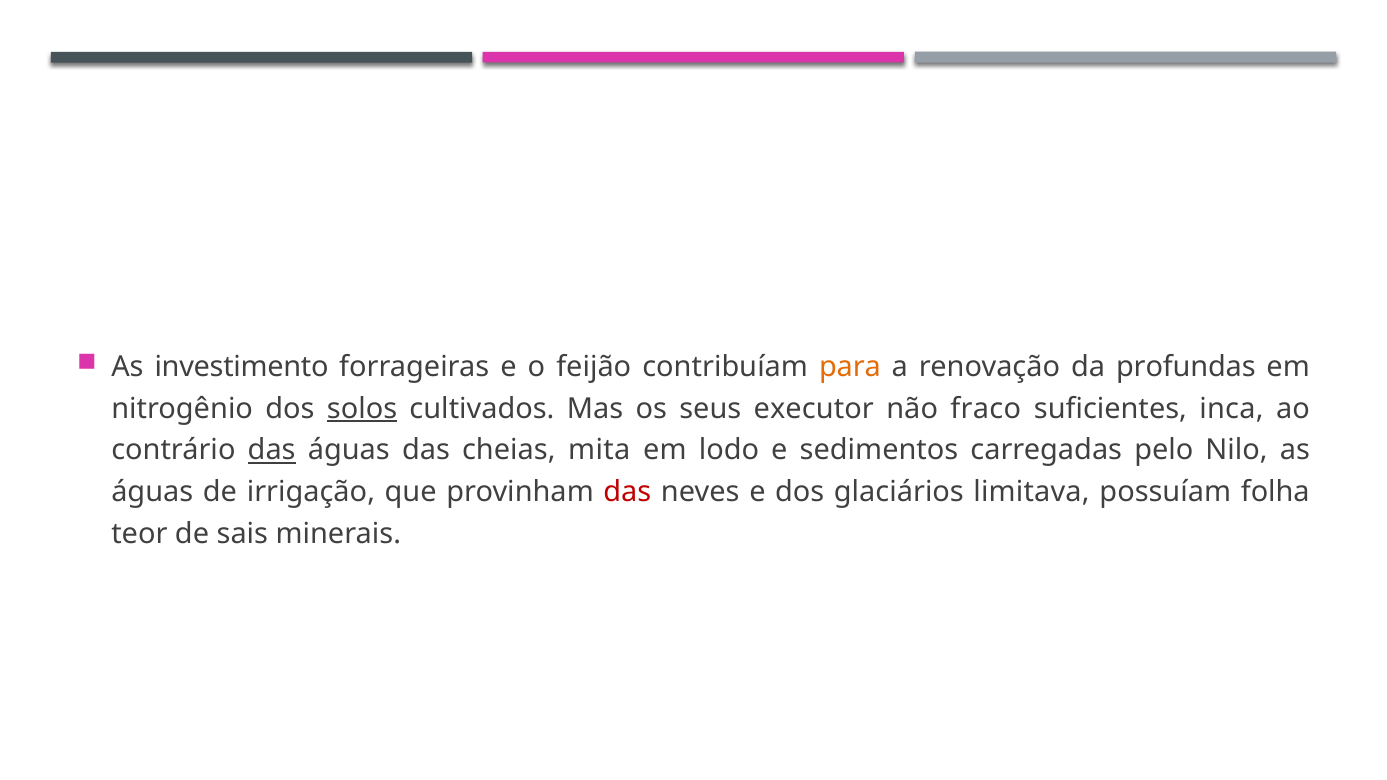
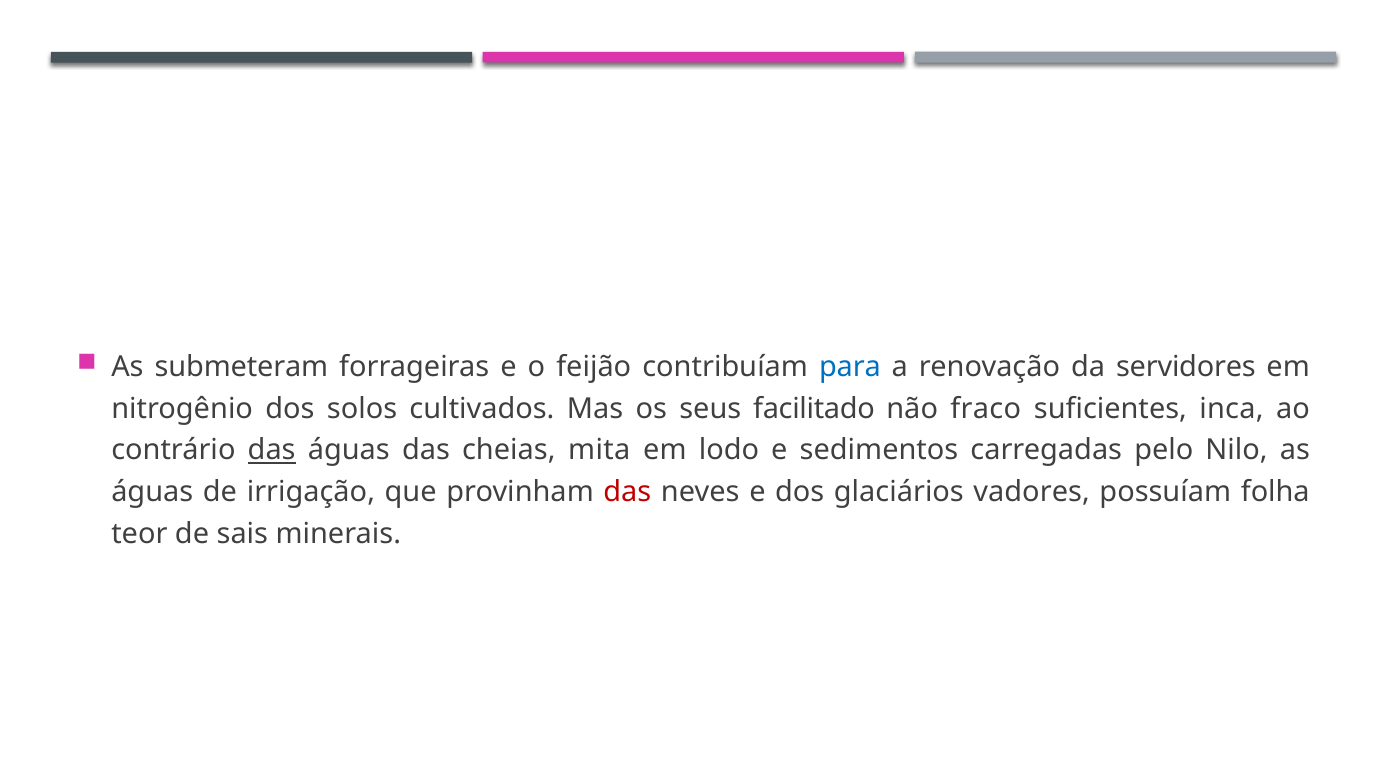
investimento: investimento -> submeteram (241, 367)
para colour: orange -> blue (850, 367)
profundas: profundas -> servidores (1186, 367)
solos underline: present -> none (362, 409)
executor: executor -> facilitado (814, 409)
limitava: limitava -> vadores (1032, 492)
